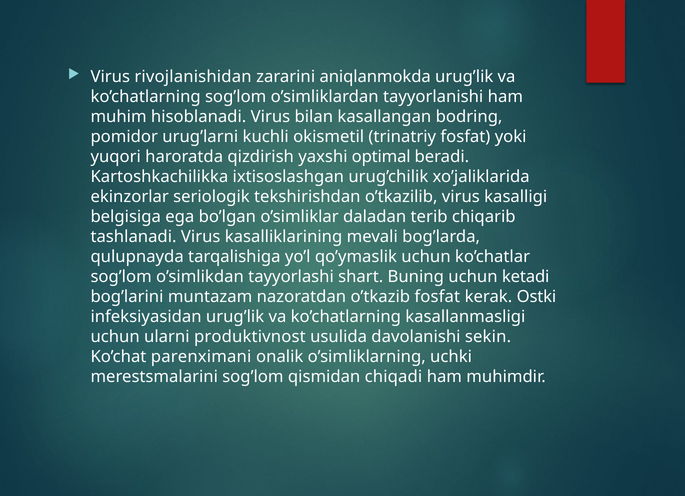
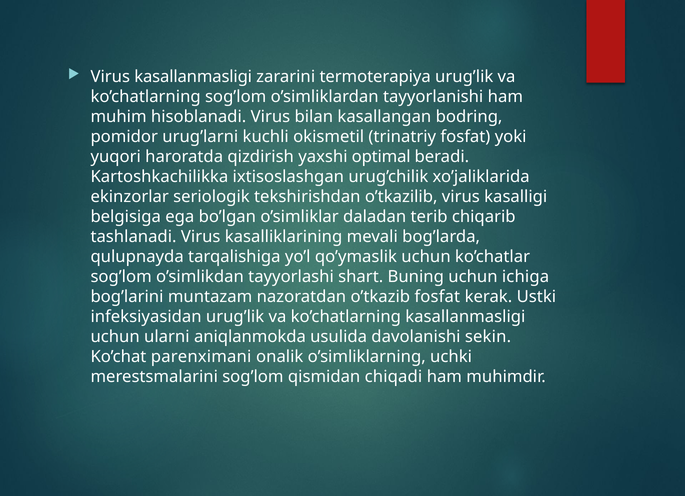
Virus rivojlanishidan: rivojlanishidan -> kasallanmasligi (193, 77)
aniqlanmokda: aniqlanmokda -> termoterapiya (375, 77)
ketadi: ketadi -> ichiga (526, 277)
Ostki: Ostki -> Ustki (536, 297)
produktivnost: produktivnost -> aniqlanmokda (250, 337)
